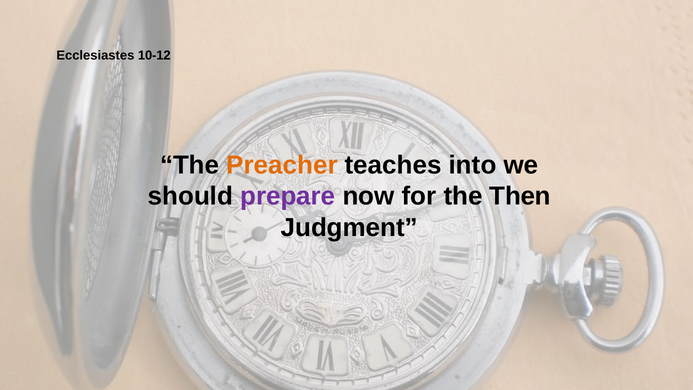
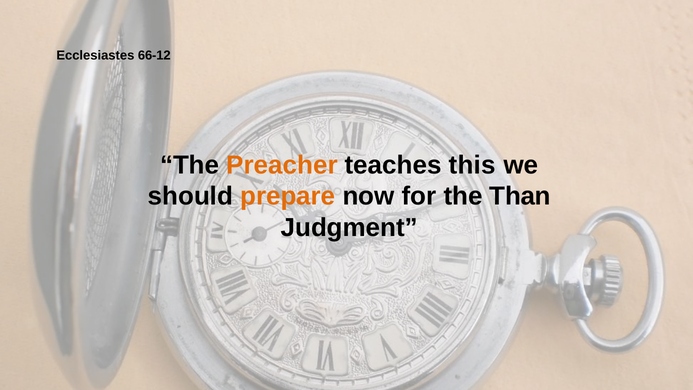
10-12: 10-12 -> 66-12 (154, 56)
into: into -> this (472, 165)
prepare colour: purple -> orange (288, 196)
Then: Then -> Than (520, 196)
